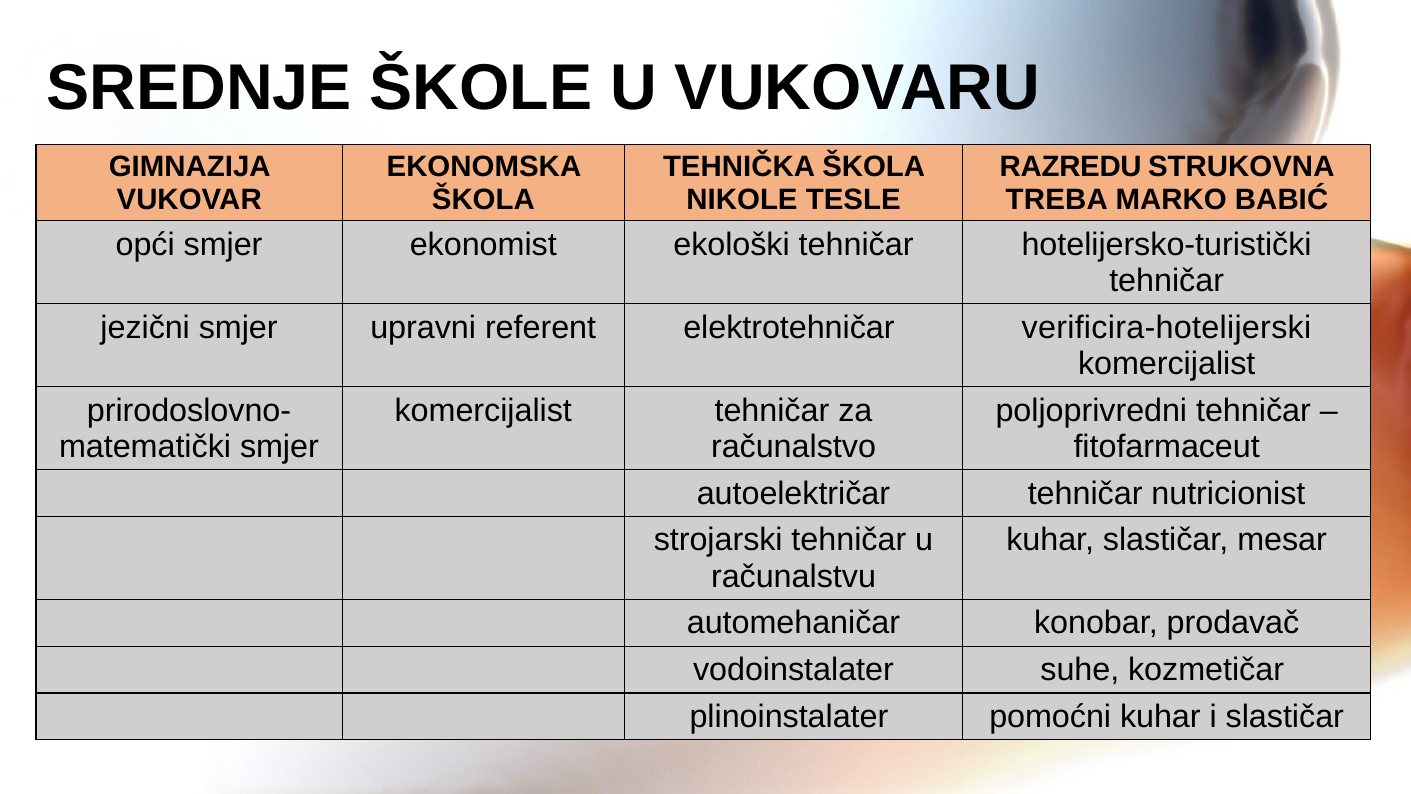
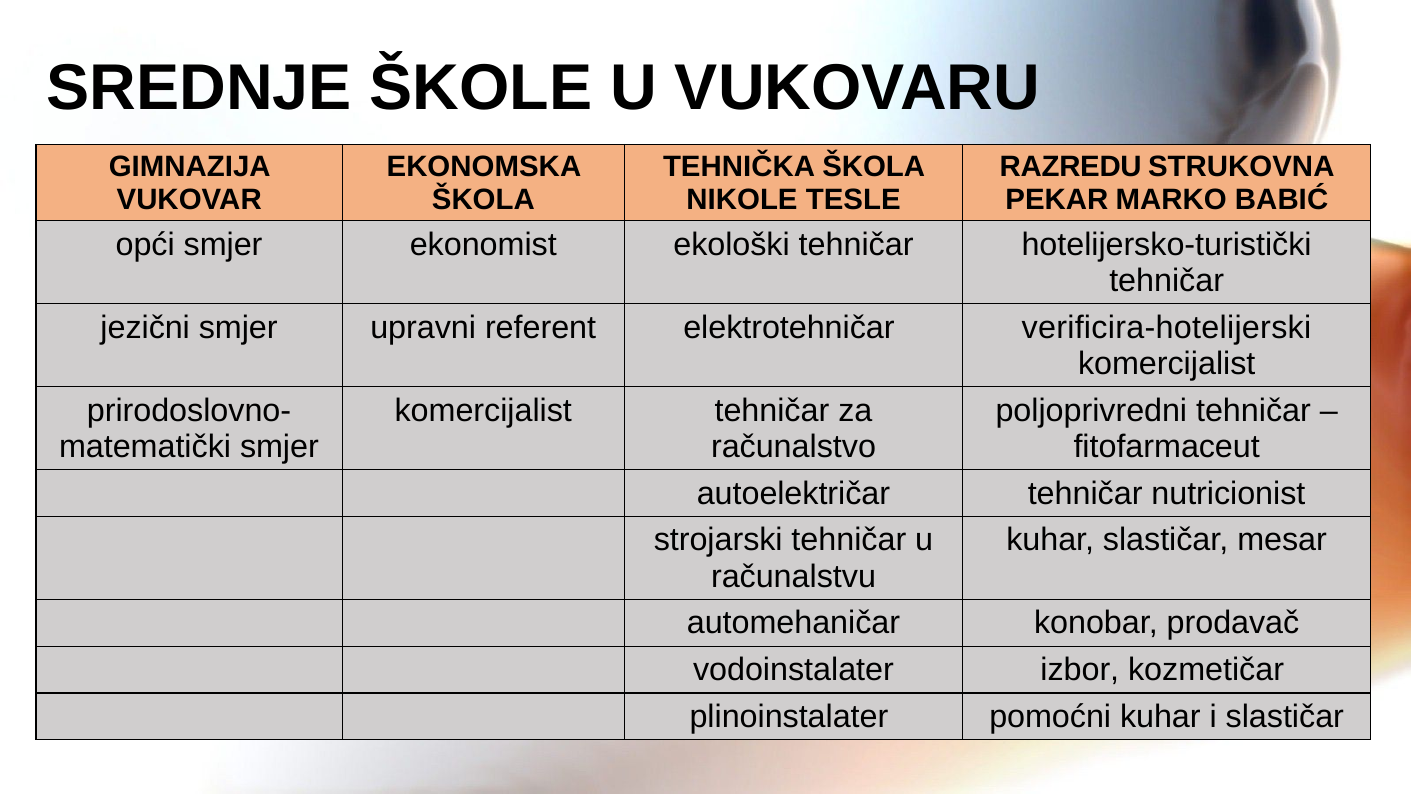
TREBA: TREBA -> PEKAR (1057, 199)
suhe: suhe -> izbor (1080, 670)
